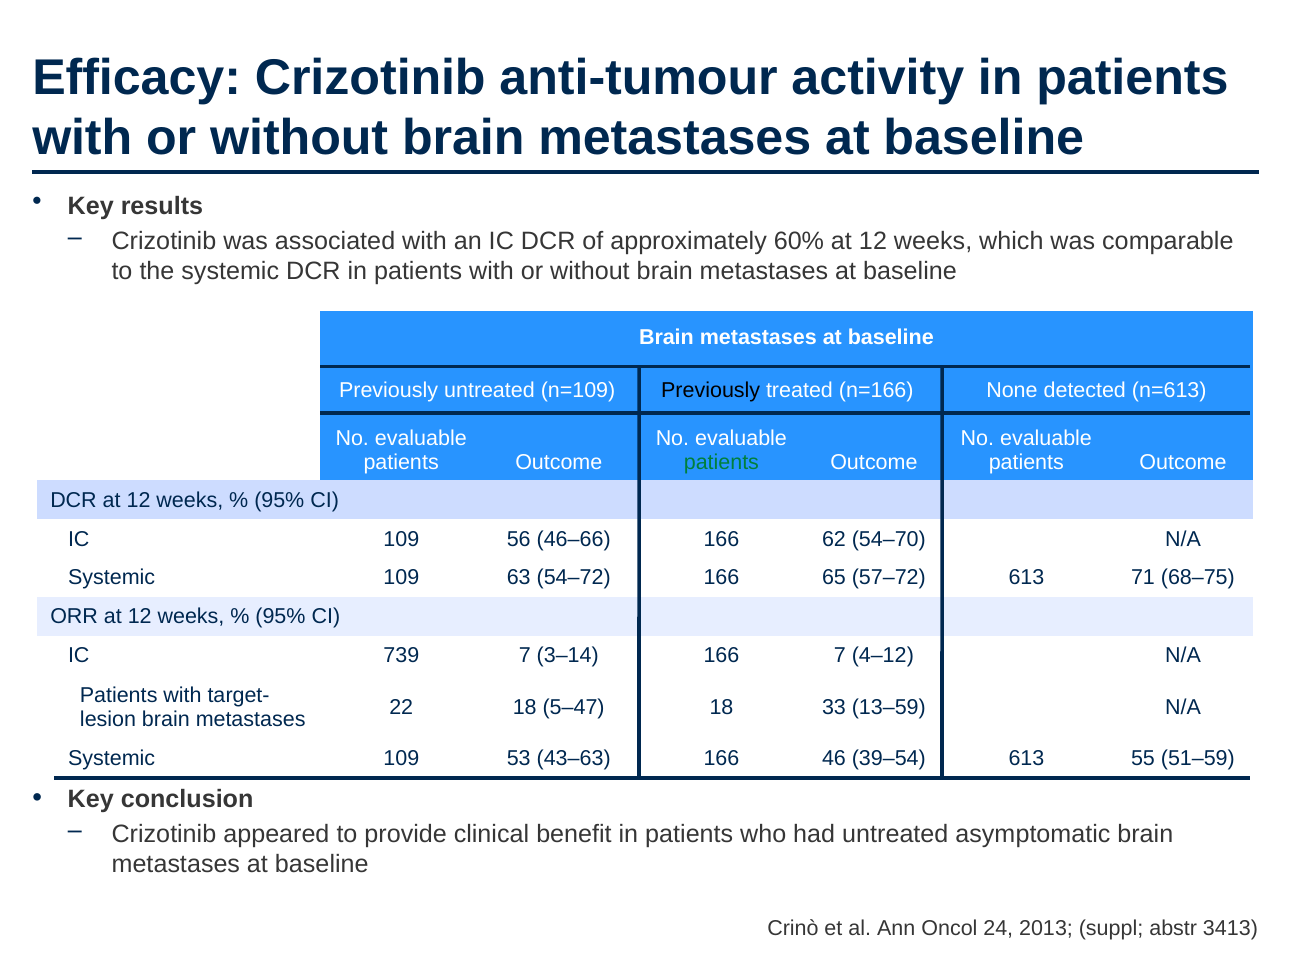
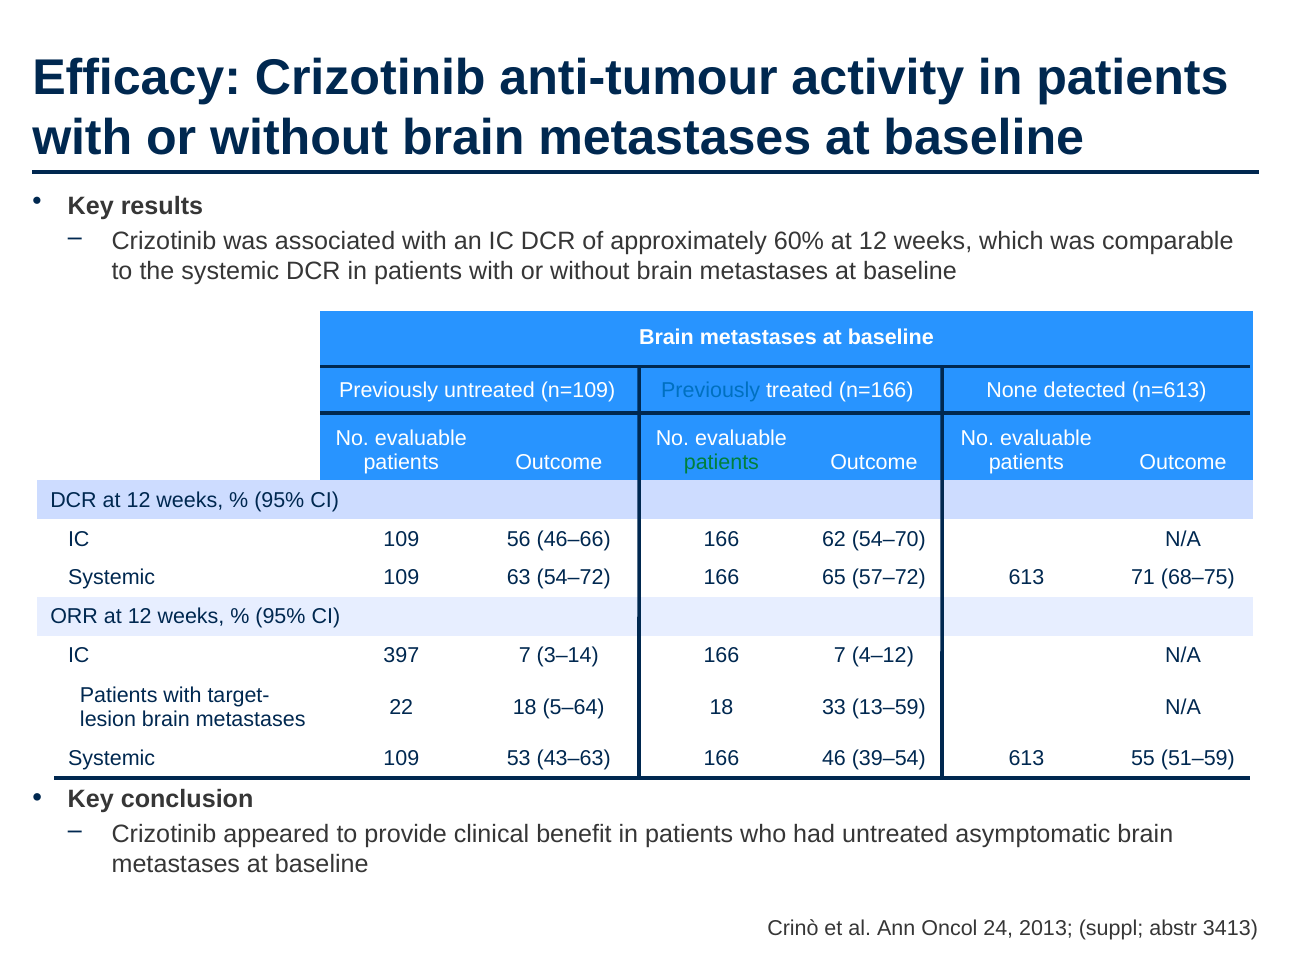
Previously colour: black -> blue (711, 390)
739: 739 -> 397 (401, 656)
5–47: 5–47 -> 5–64 (574, 707)
